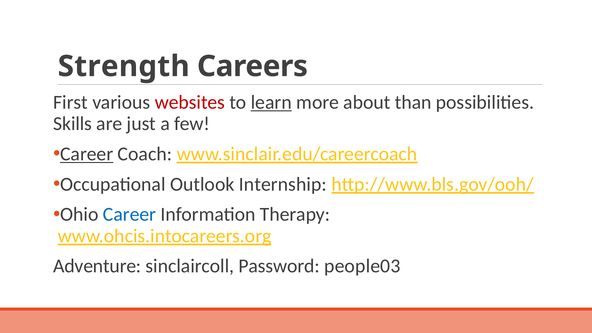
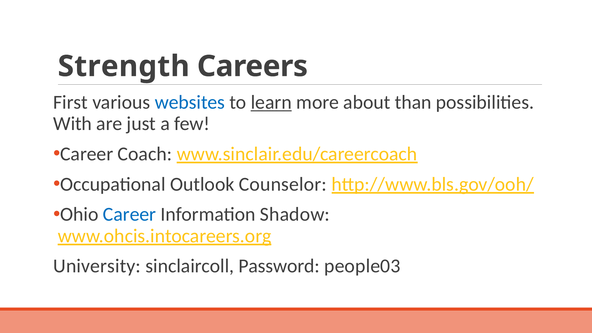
websites colour: red -> blue (190, 102)
Skills: Skills -> With (73, 124)
Career underline: present -> none (87, 154)
Internship: Internship -> Counselor (283, 184)
Therapy: Therapy -> Shadow (295, 214)
Adventure: Adventure -> University (97, 266)
